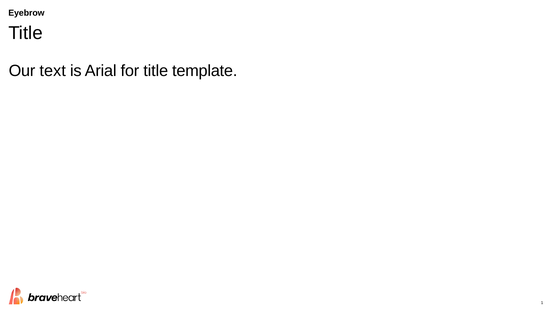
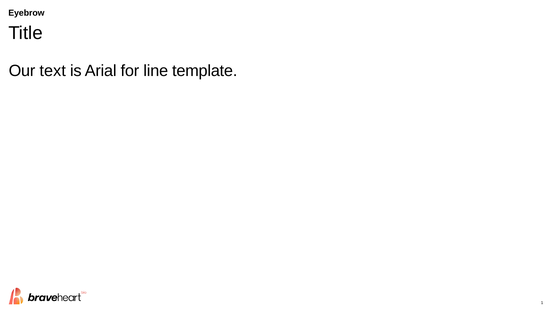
for title: title -> line (156, 71)
